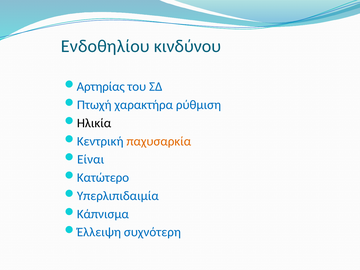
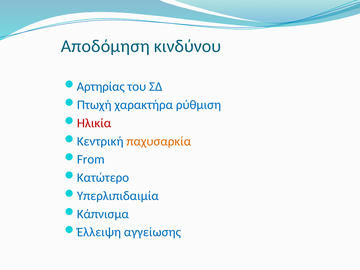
Ενδοθηλίου: Ενδοθηλίου -> Αποδόμηση (105, 46)
Ηλικία colour: black -> red (94, 123)
Είναι: Είναι -> From (91, 159)
συχνότερη: συχνότερη -> αγγείωσης (152, 232)
